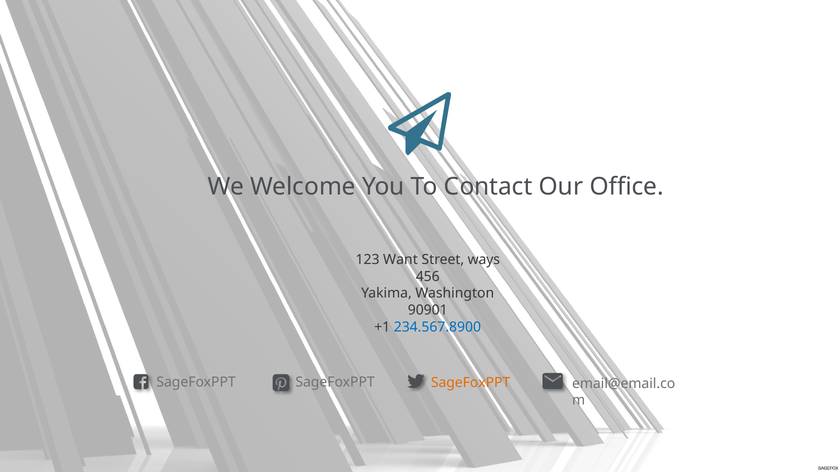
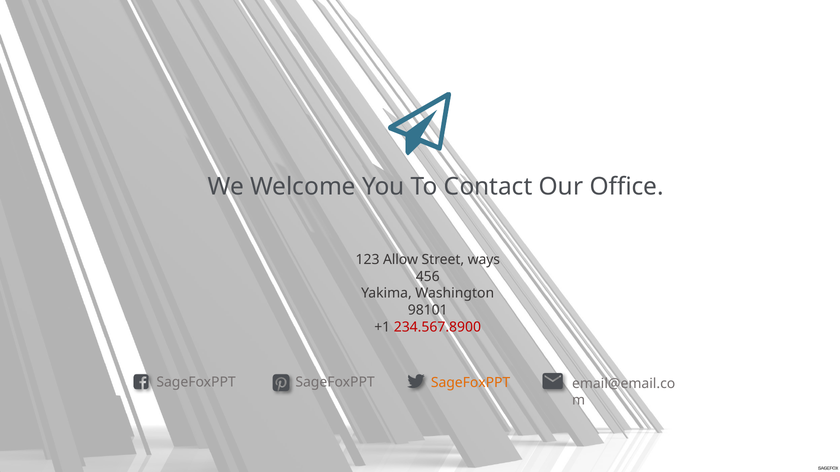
Want: Want -> Allow (401, 260)
90901: 90901 -> 98101 (428, 310)
234.567.8900 colour: blue -> red (437, 327)
